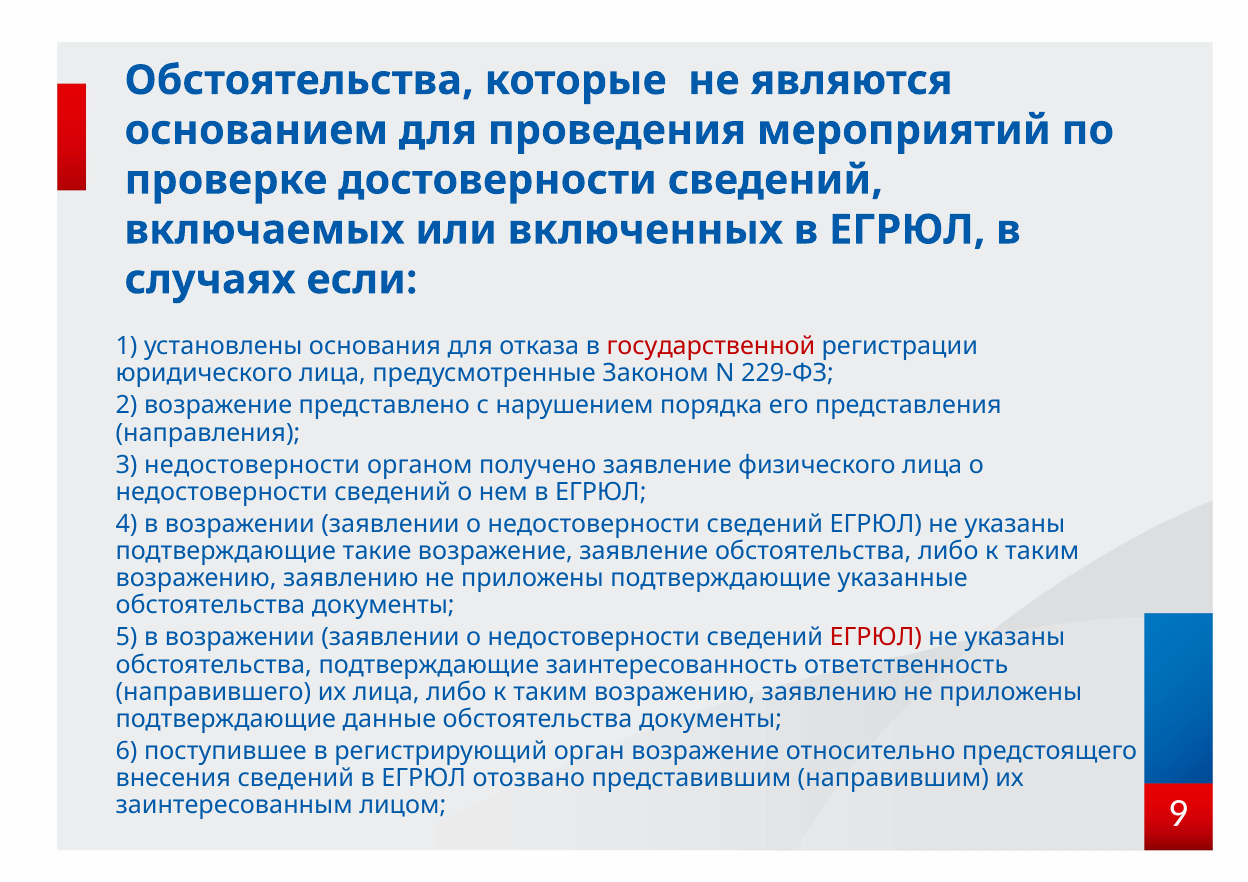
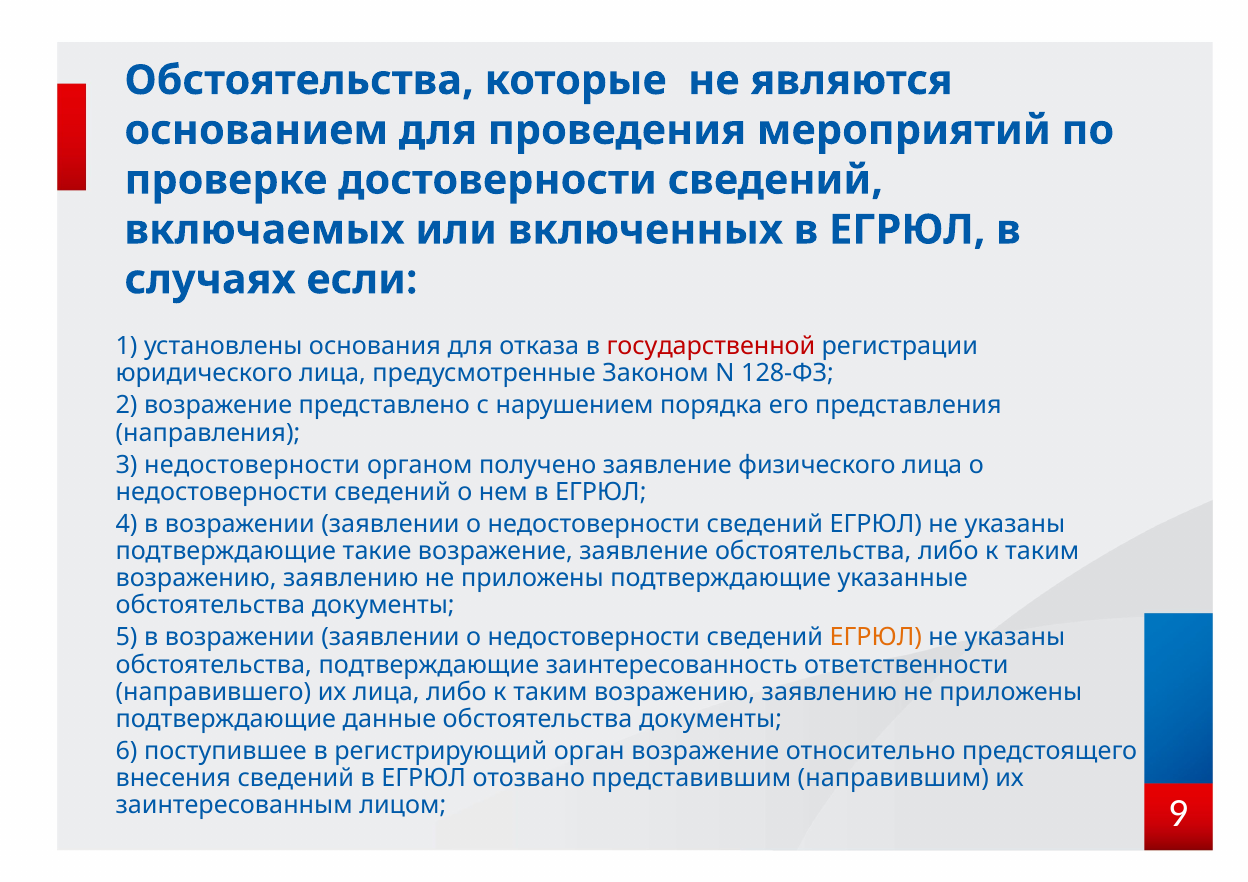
229-ФЗ: 229-ФЗ -> 128-ФЗ (788, 374)
ЕГРЮЛ colour: red -> orange (876, 638)
ответственность: ответственность -> ответственности (906, 665)
